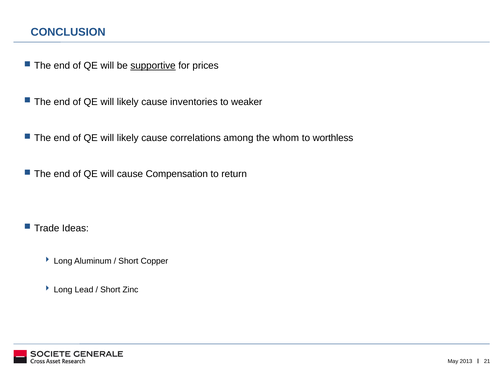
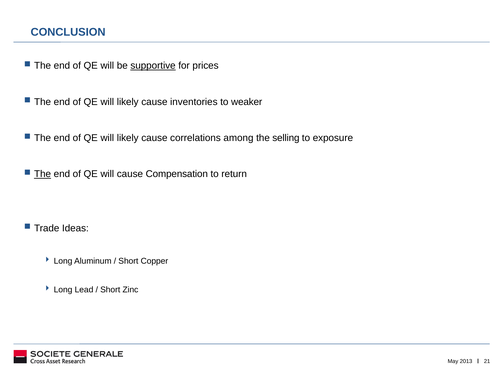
whom: whom -> selling (286, 138)
worthless: worthless -> exposure (333, 138)
The underline: none -> present (43, 174)
